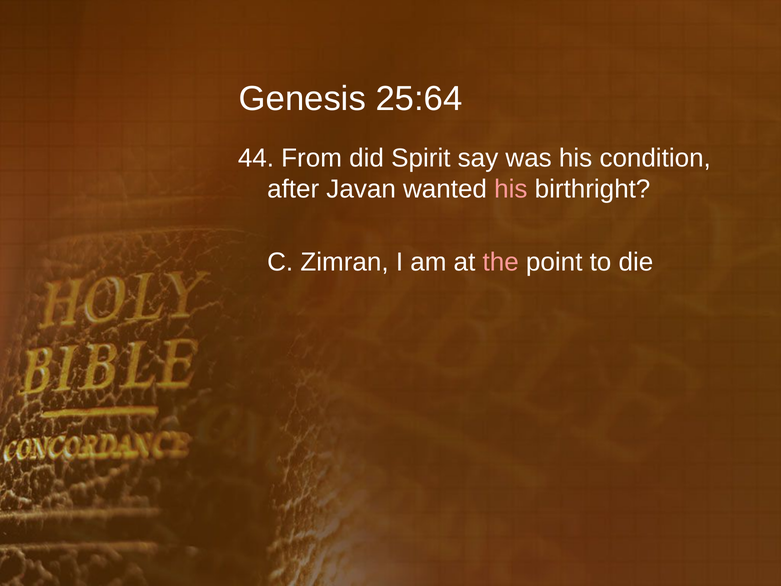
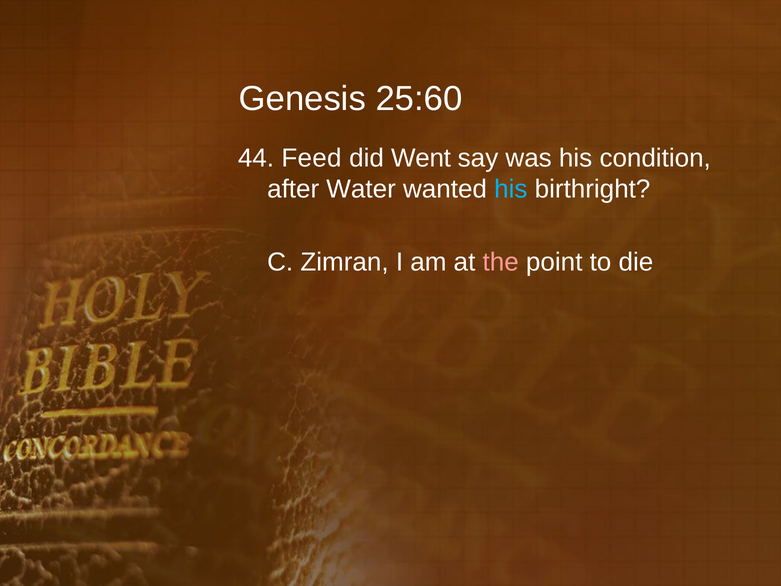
25:64: 25:64 -> 25:60 (419, 99)
From: From -> Feed (311, 158)
Spirit: Spirit -> Went (421, 158)
Javan: Javan -> Water (361, 189)
his colour: pink -> light blue (511, 189)
